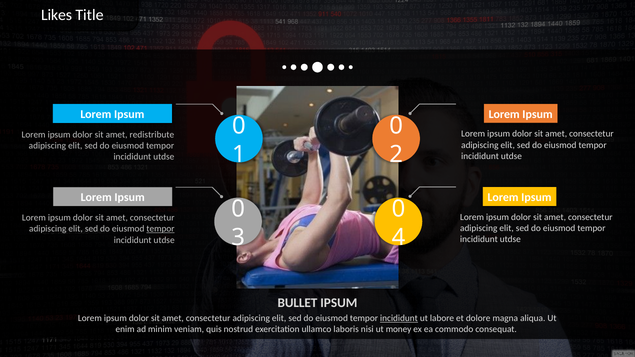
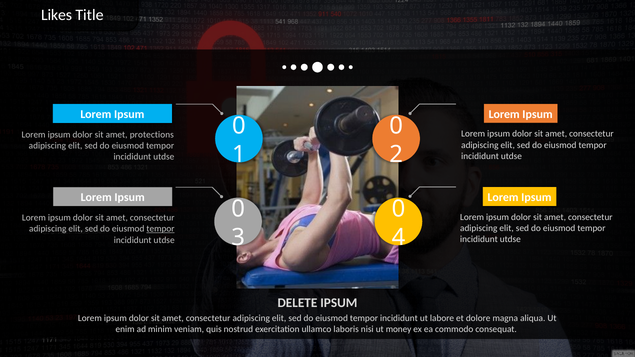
redistribute: redistribute -> protections (152, 135)
BULLET: BULLET -> DELETE (297, 303)
incididunt underline: present -> none (399, 318)
